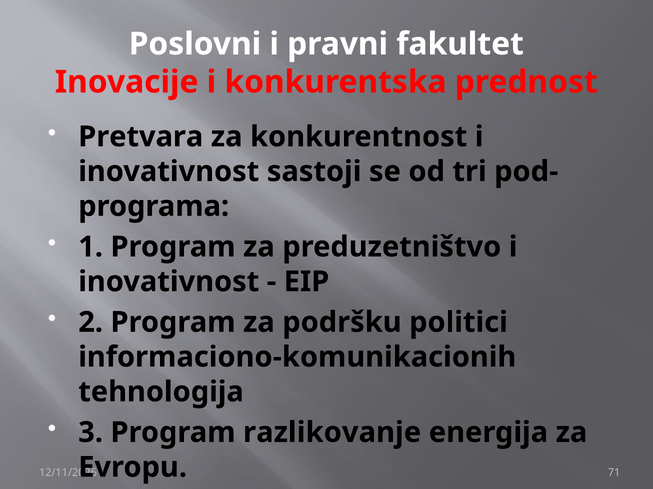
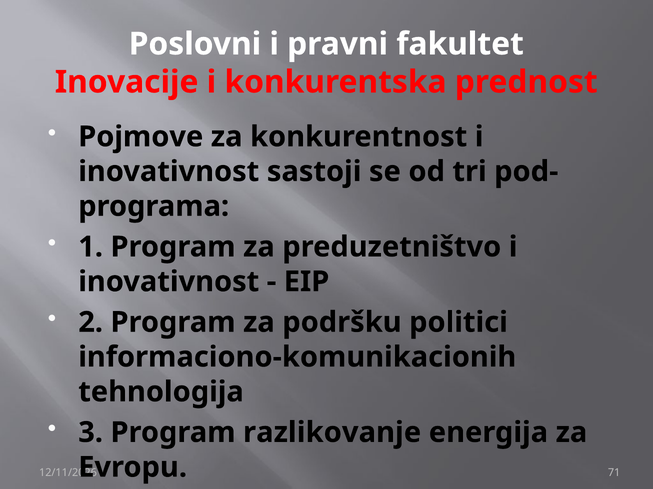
Pretvara: Pretvara -> Pojmove (141, 137)
